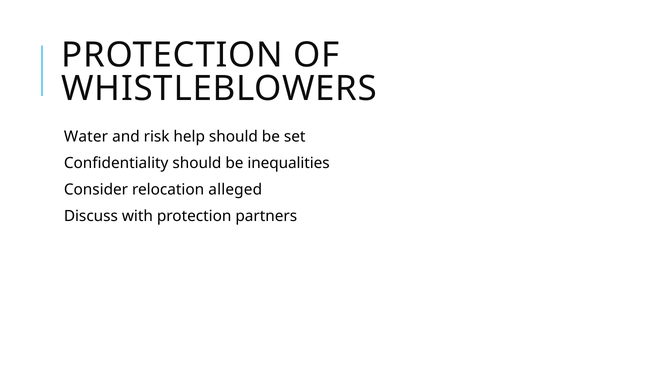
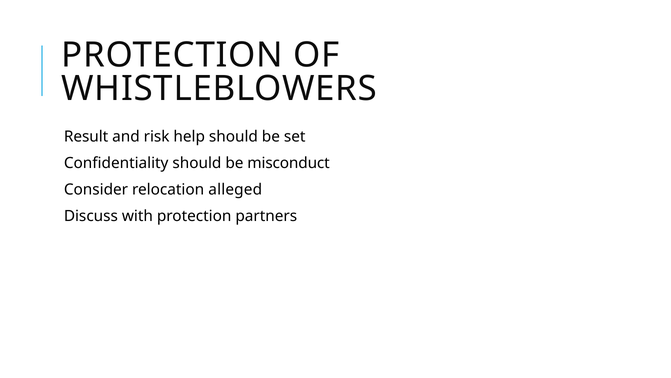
Water: Water -> Result (86, 137)
inequalities: inequalities -> misconduct (289, 163)
